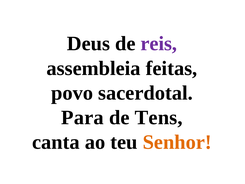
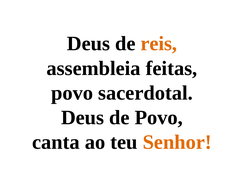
reis colour: purple -> orange (159, 44)
Para: Para -> Deus (83, 117)
de Tens: Tens -> Povo (159, 117)
